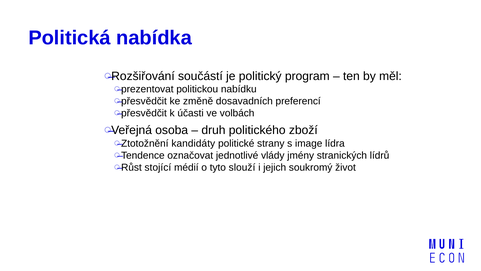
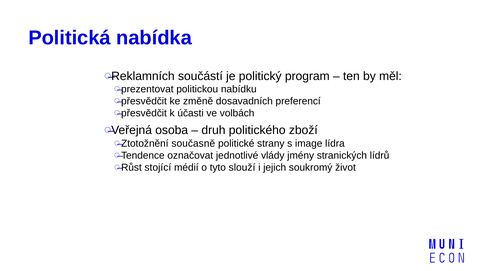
Rozšiřování: Rozšiřování -> Reklamních (143, 76)
kandidáty: kandidáty -> současně (193, 143)
